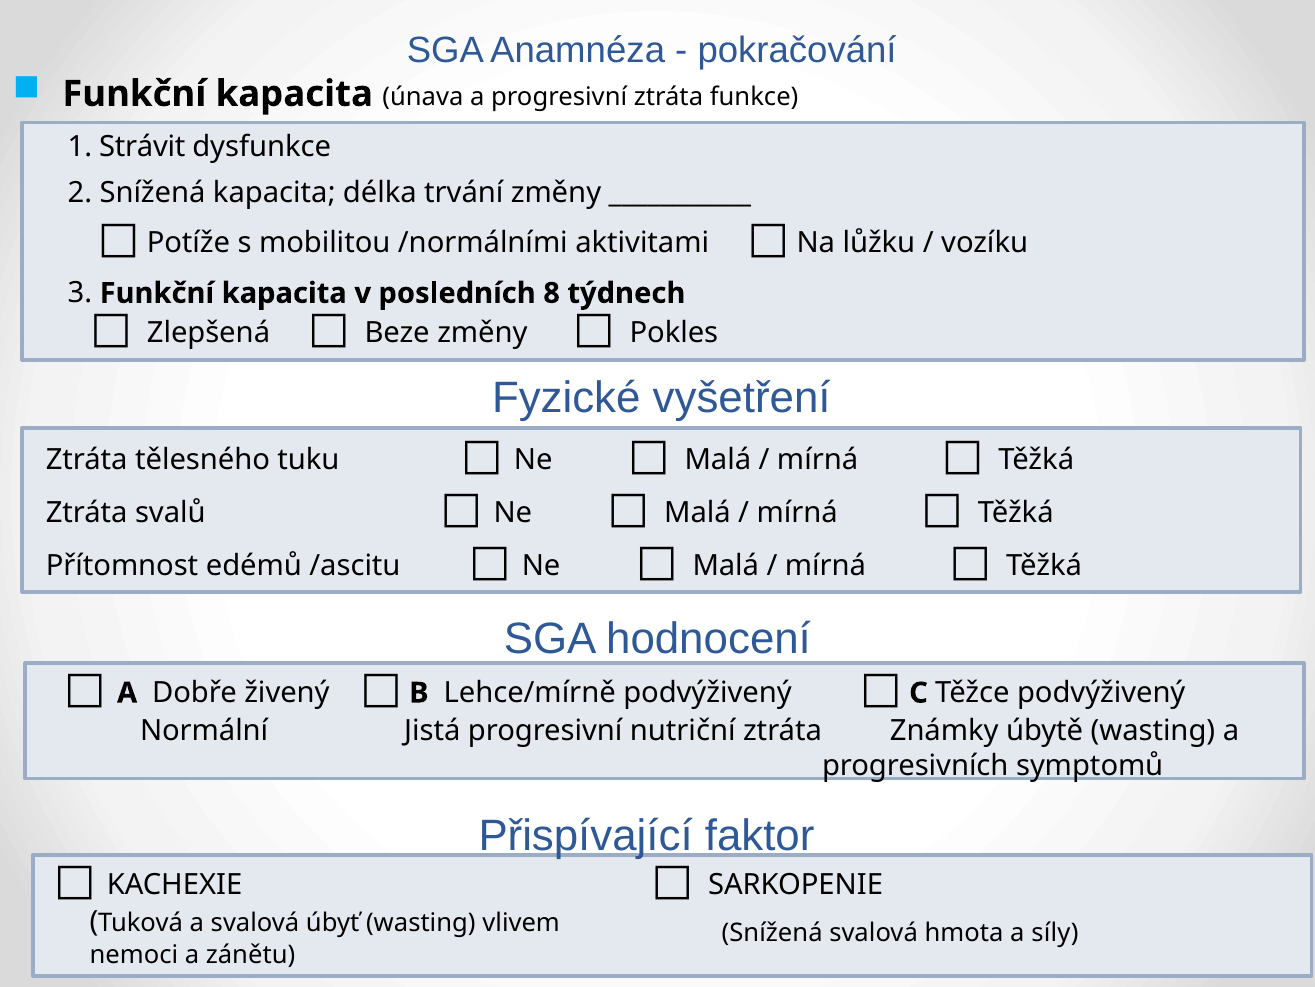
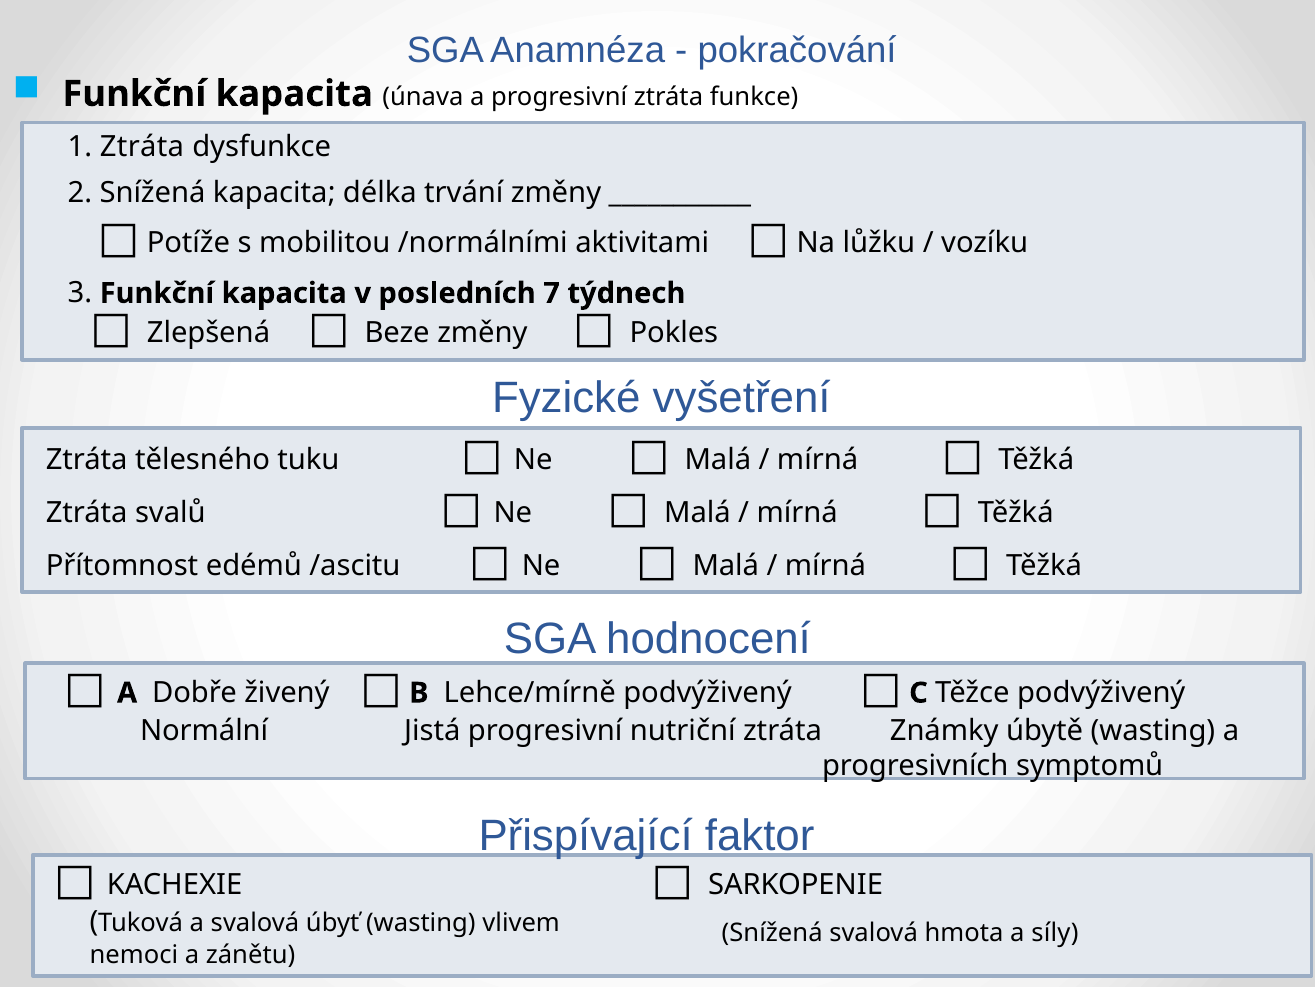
1 Strávit: Strávit -> Ztráta (142, 147)
8: 8 -> 7 (552, 293)
